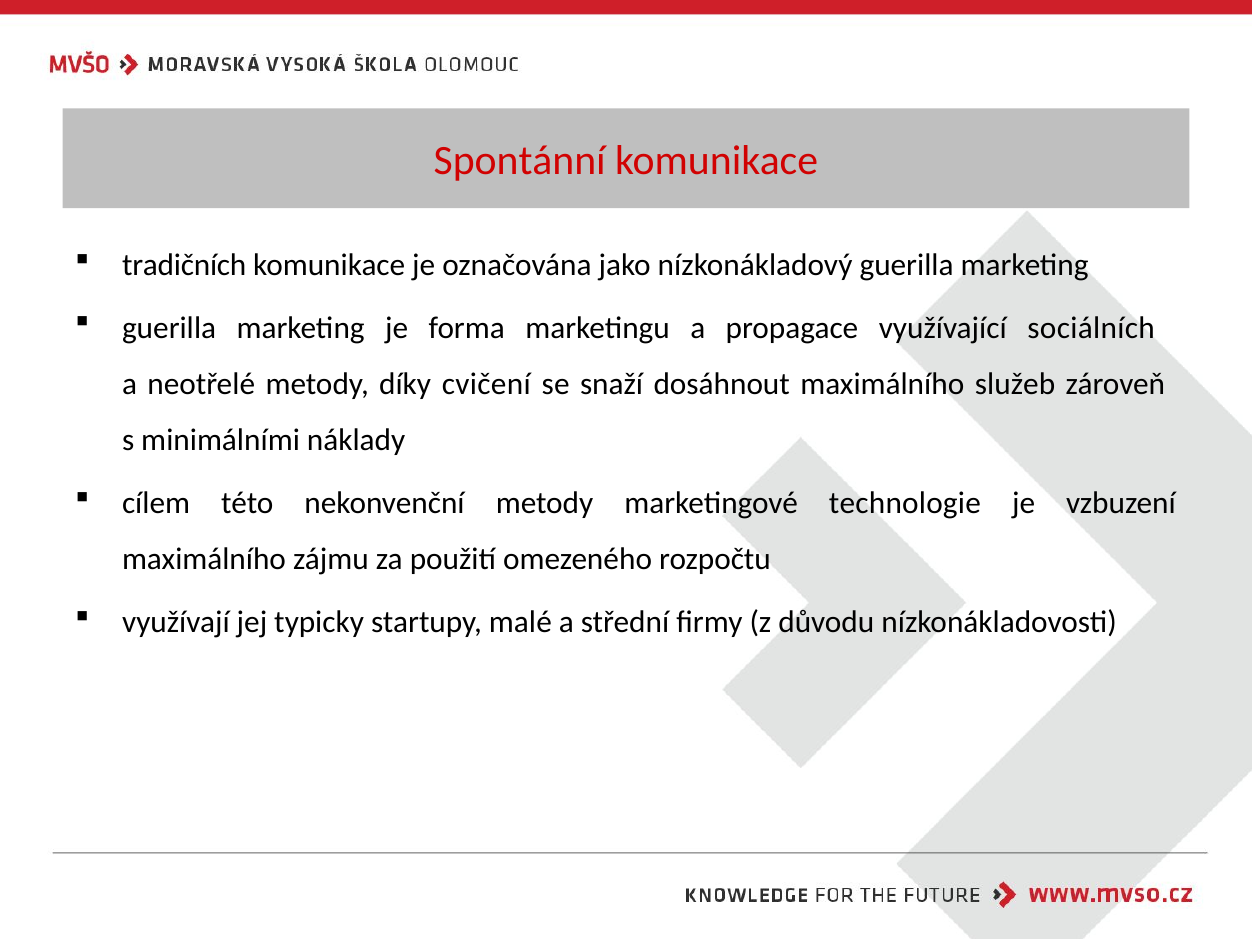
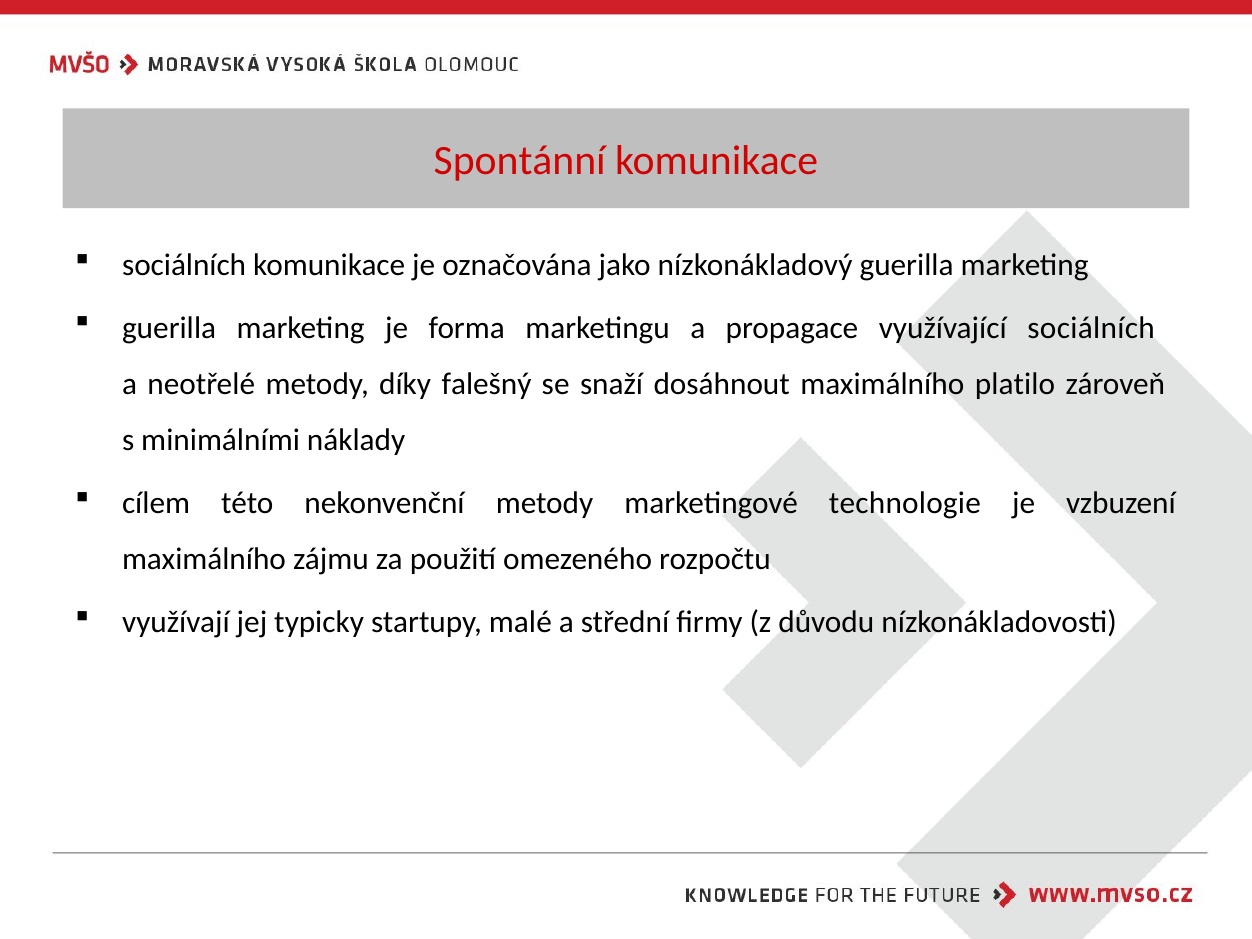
tradičních: tradičních -> sociálních (184, 265)
cvičení: cvičení -> falešný (486, 384)
služeb: služeb -> platilo (1015, 384)
